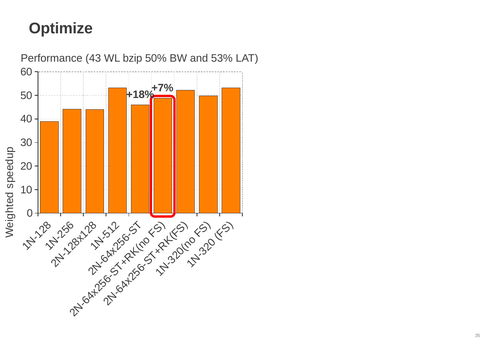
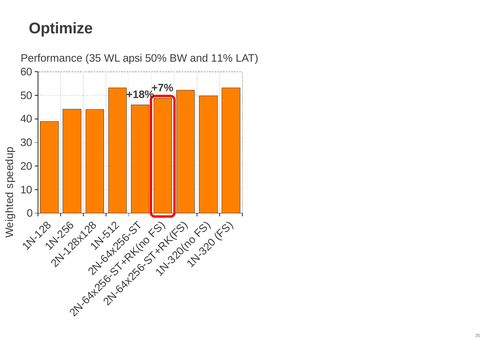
Performance 43: 43 -> 35 (93, 58)
bzip: bzip -> apsi (132, 58)
53%: 53% -> 11% (222, 58)
